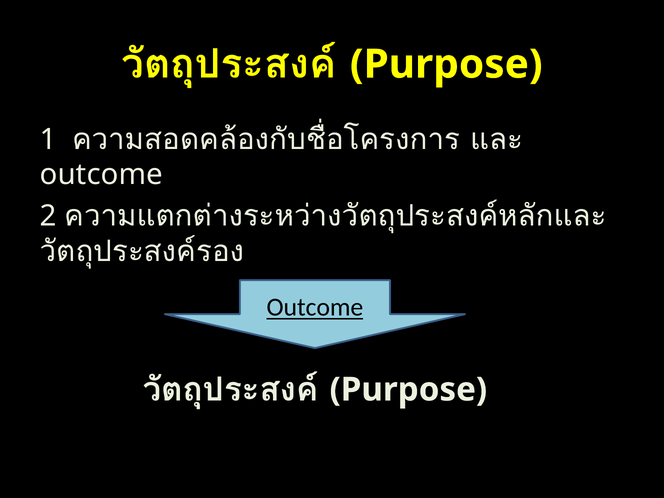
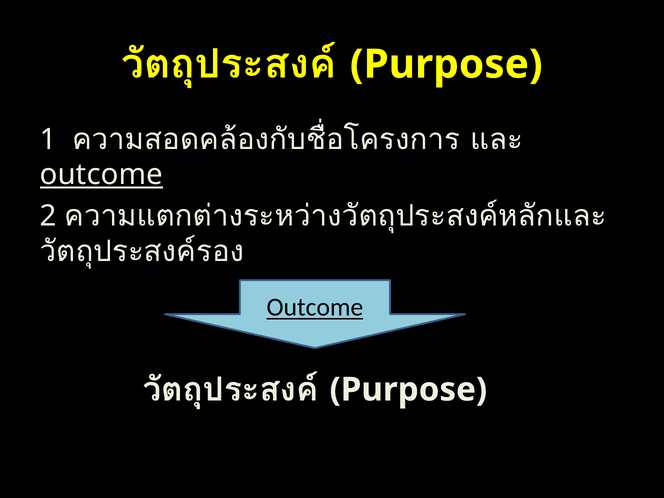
outcome underline: none -> present (101, 175)
